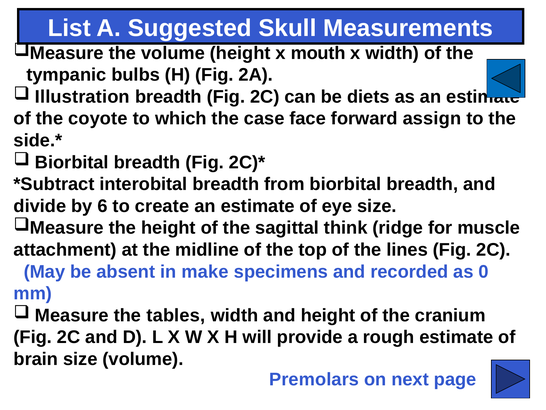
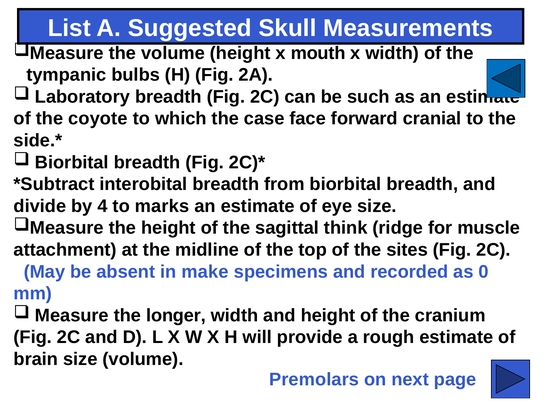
Illustration: Illustration -> Laboratory (82, 97)
diets: diets -> such (368, 97)
assign: assign -> cranial (432, 118)
6: 6 -> 4 (103, 206)
create: create -> marks (162, 206)
lines: lines -> sites (407, 249)
tables: tables -> longer (176, 315)
